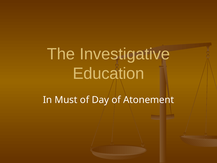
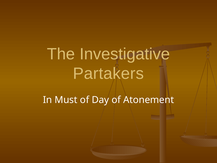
Education: Education -> Partakers (108, 73)
